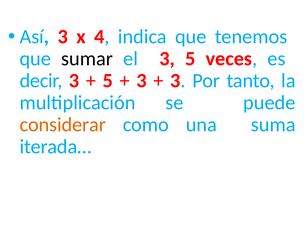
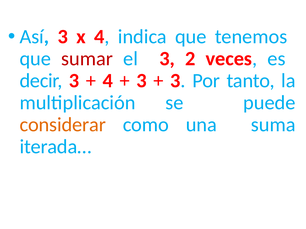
sumar colour: black -> red (87, 59)
3 5: 5 -> 2 (190, 59)
5: 5 -> 4 (108, 81)
